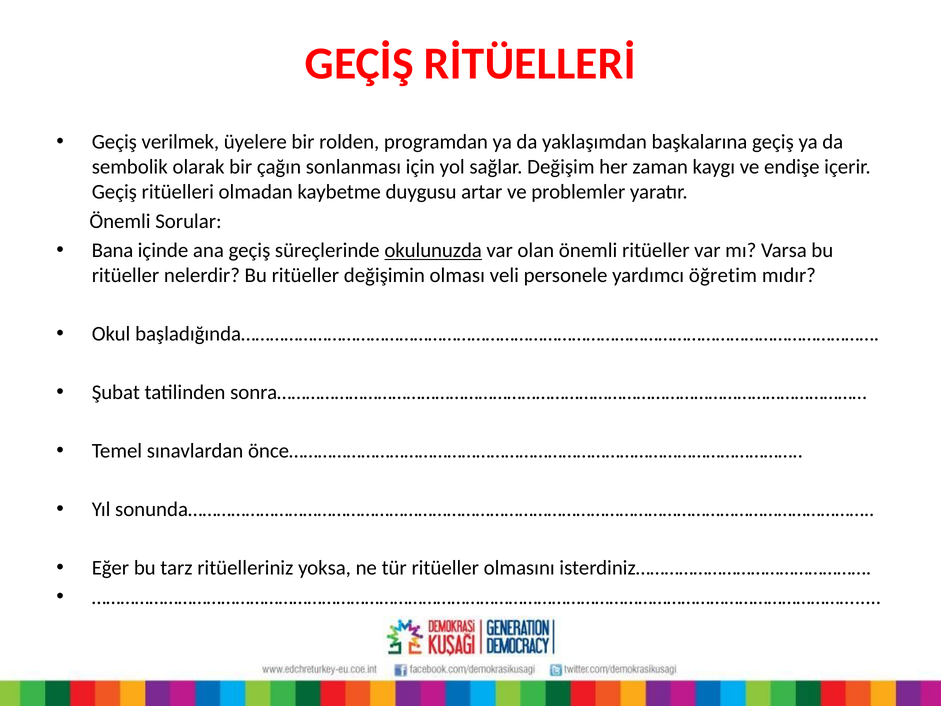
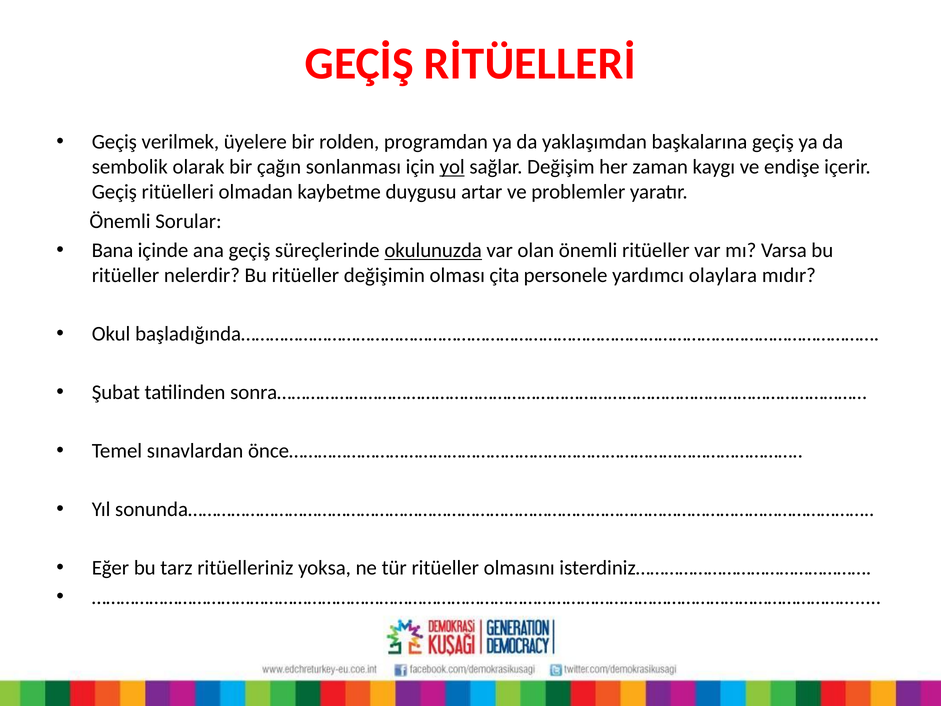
yol underline: none -> present (452, 167)
veli: veli -> çita (504, 275)
öğretim: öğretim -> olaylara (723, 275)
